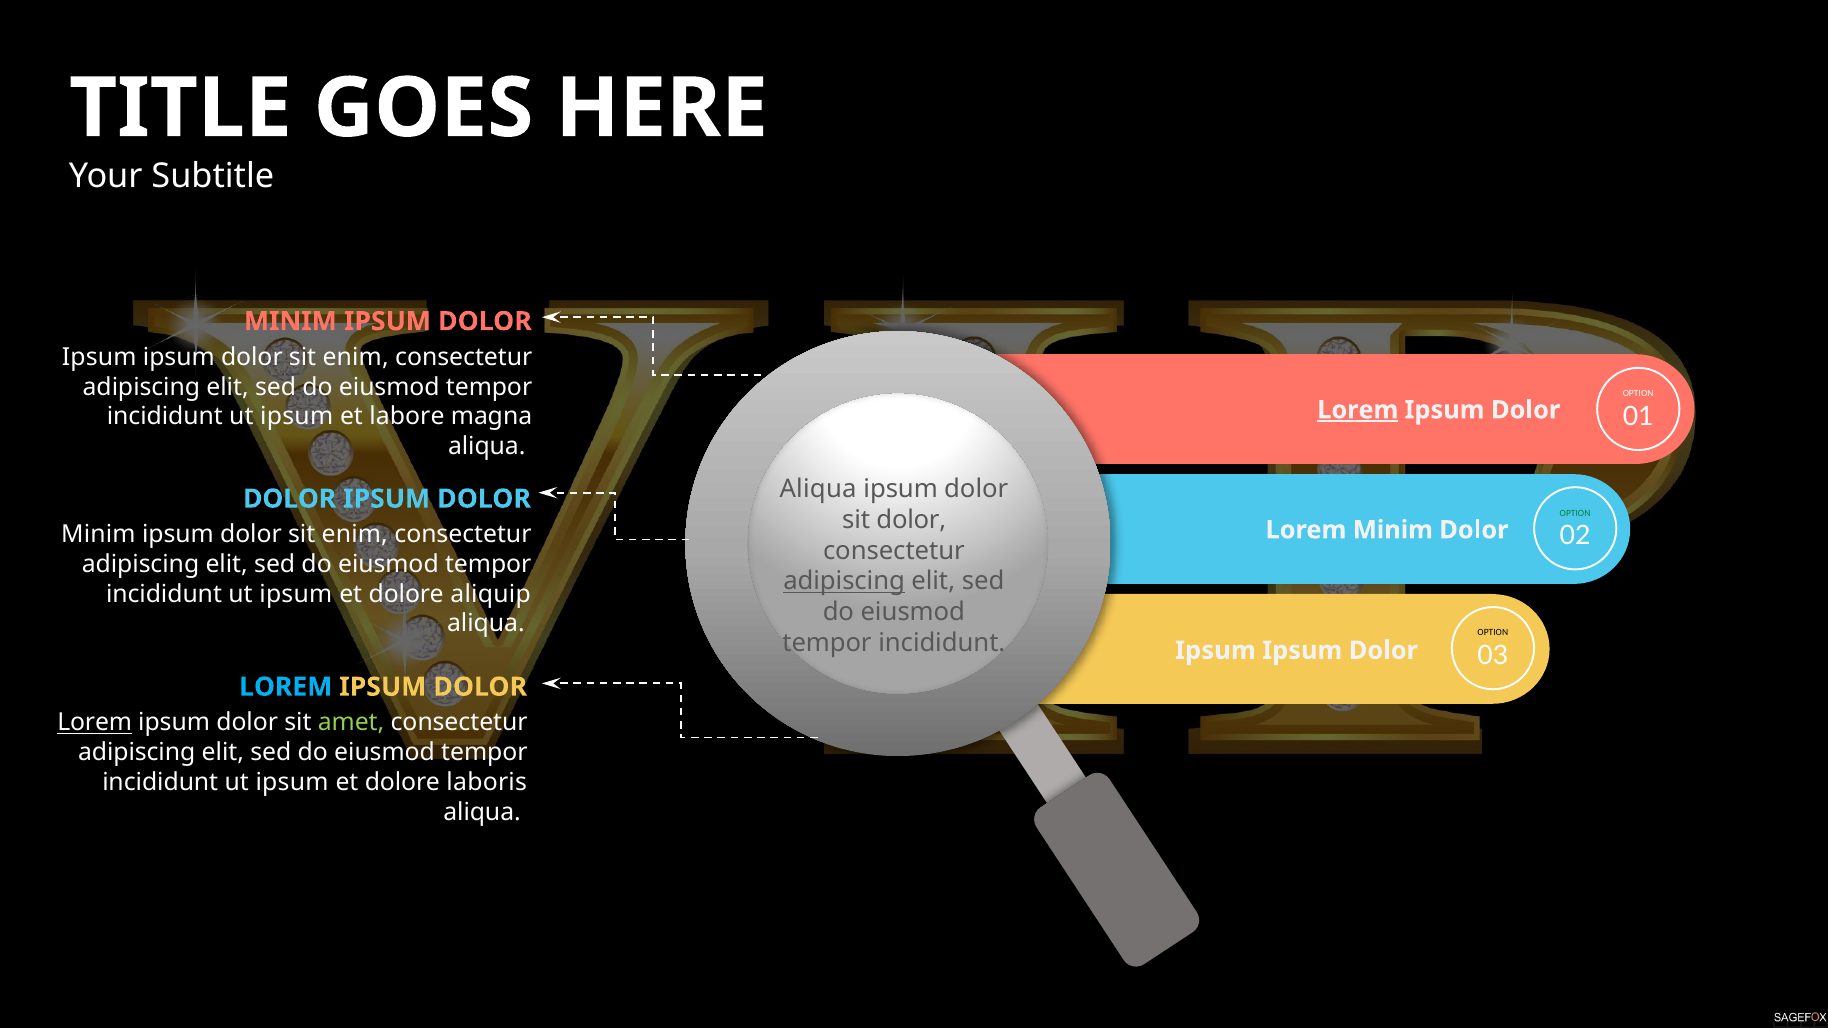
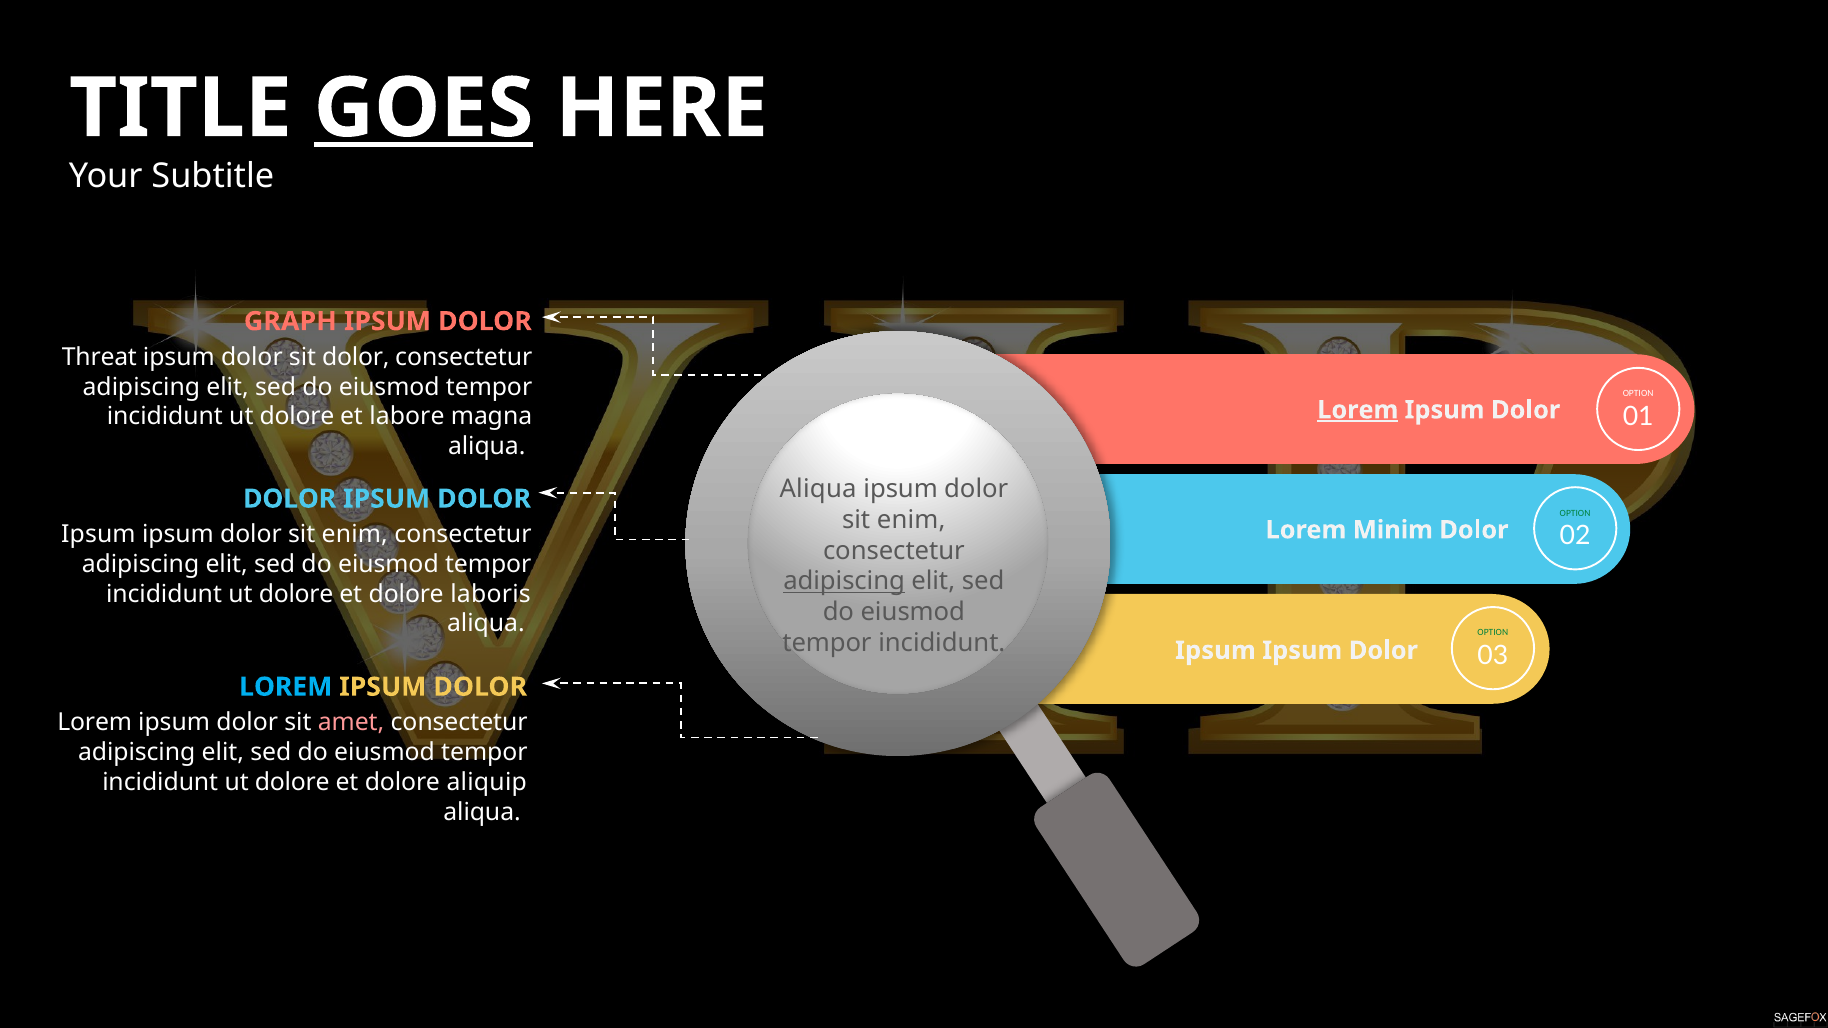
GOES underline: none -> present (423, 108)
MINIM: MINIM -> GRAPH (290, 321)
Ipsum: Ipsum -> Threat (99, 357)
enim: enim -> dolor (356, 357)
ipsum: ipsum -> dolore (297, 417)
dolor: dolor -> enim (911, 520)
Minim: Minim -> Ipsum (98, 535)
ipsum: ipsum -> dolore (296, 594)
aliquip: aliquip -> laboris (491, 594)
OPTION colour: black -> green (1493, 633)
Lorem underline: present -> none (95, 723)
amet colour: light green -> pink (351, 723)
ipsum: ipsum -> dolore (292, 782)
laboris: laboris -> aliquip (487, 782)
